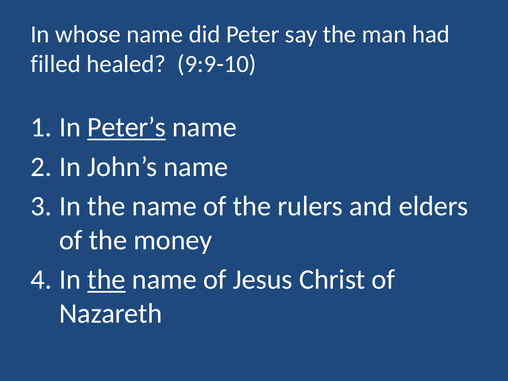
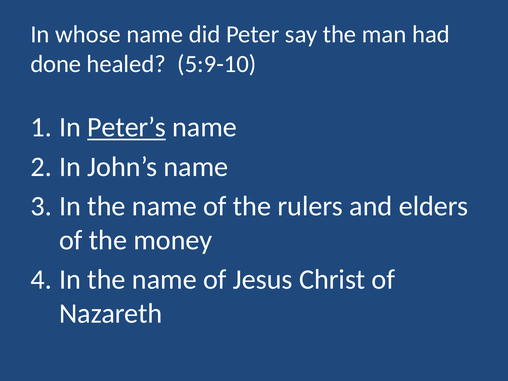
filled: filled -> done (56, 64)
9:9-10: 9:9-10 -> 5:9-10 (217, 64)
the underline: present -> none (106, 280)
